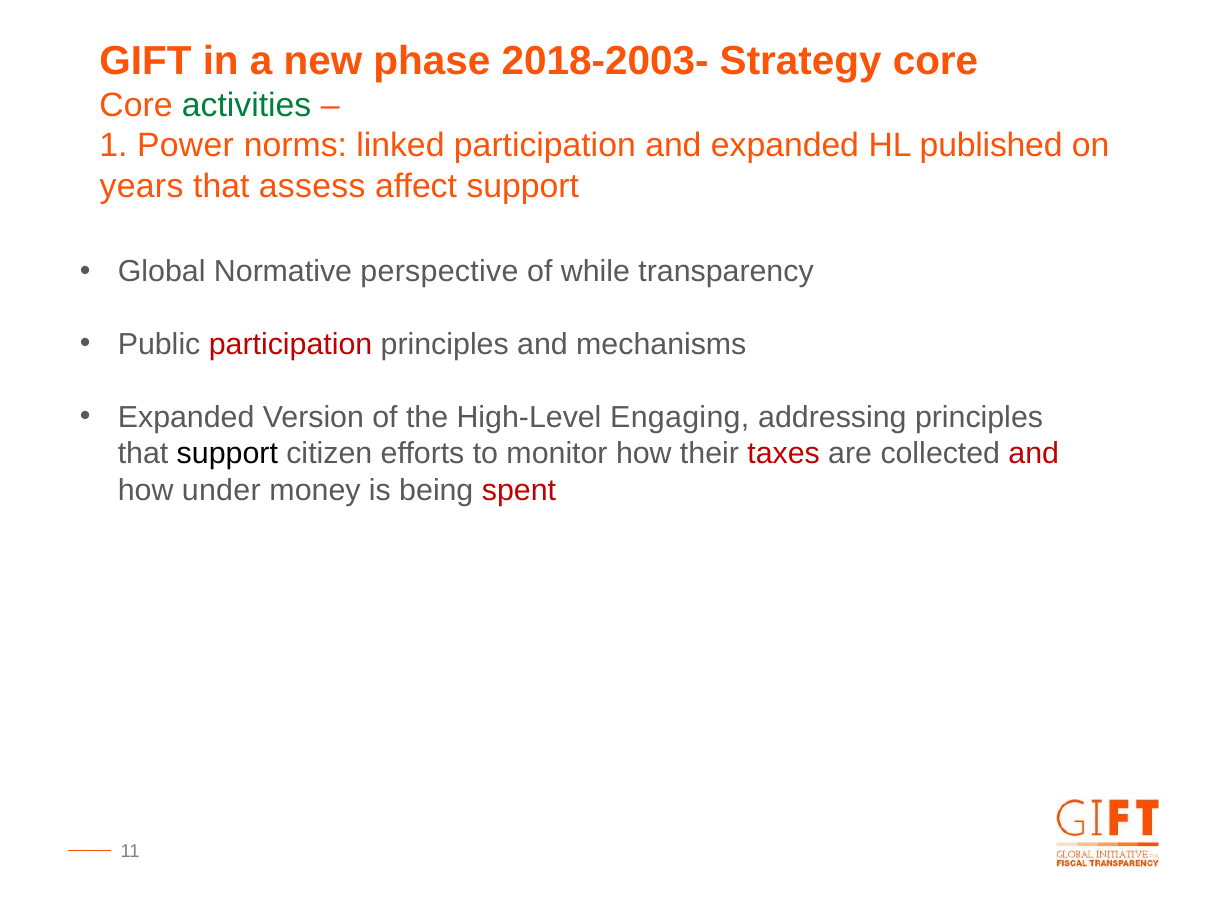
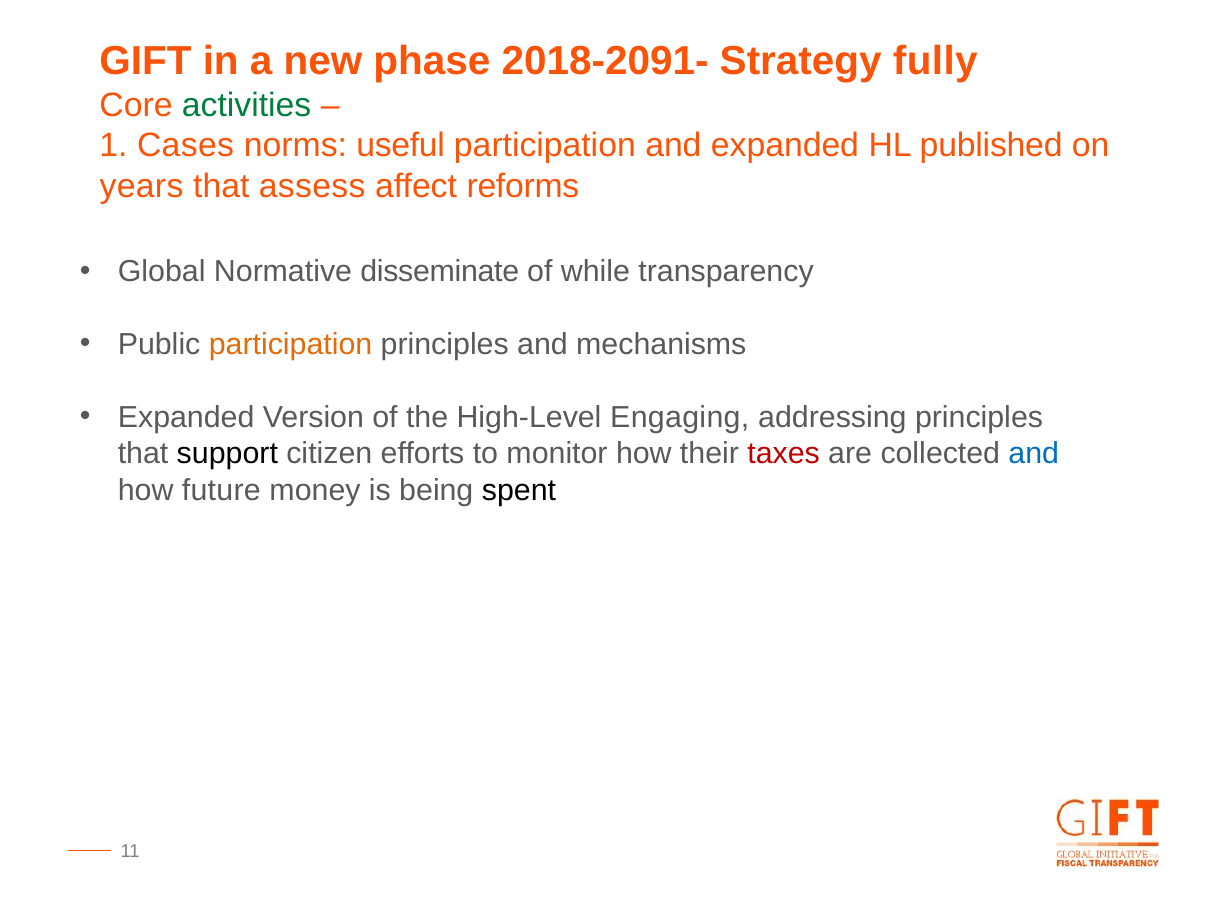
2018-2003-: 2018-2003- -> 2018-2091- (605, 61)
Strategy core: core -> fully (935, 61)
Power: Power -> Cases (185, 146)
linked: linked -> useful (401, 146)
affect support: support -> reforms (523, 186)
perspective: perspective -> disseminate (440, 272)
participation colour: red -> orange (291, 345)
and colour: red -> blue (1034, 454)
under: under -> future (221, 490)
spent colour: red -> black (519, 490)
